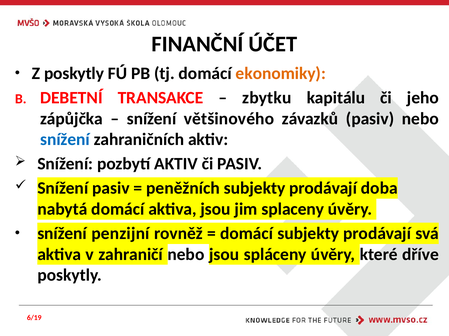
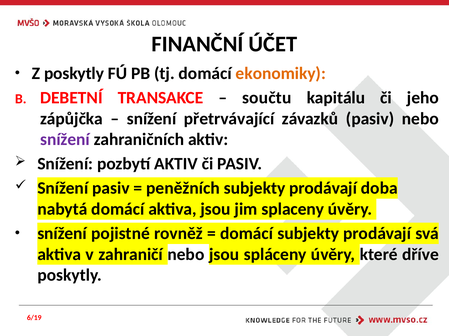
zbytku: zbytku -> součtu (267, 98)
většinového: většinového -> přetrvávající (229, 119)
snížení colour: blue -> purple (65, 140)
penzijní: penzijní -> pojistné (121, 234)
